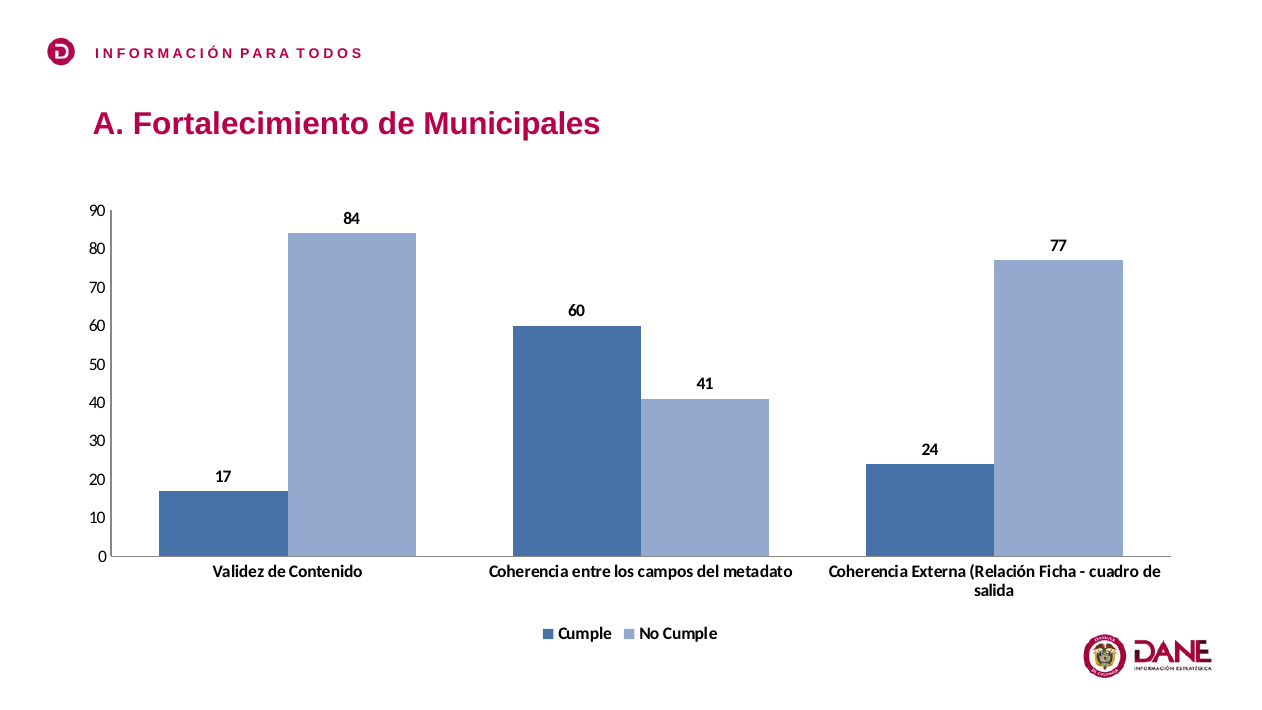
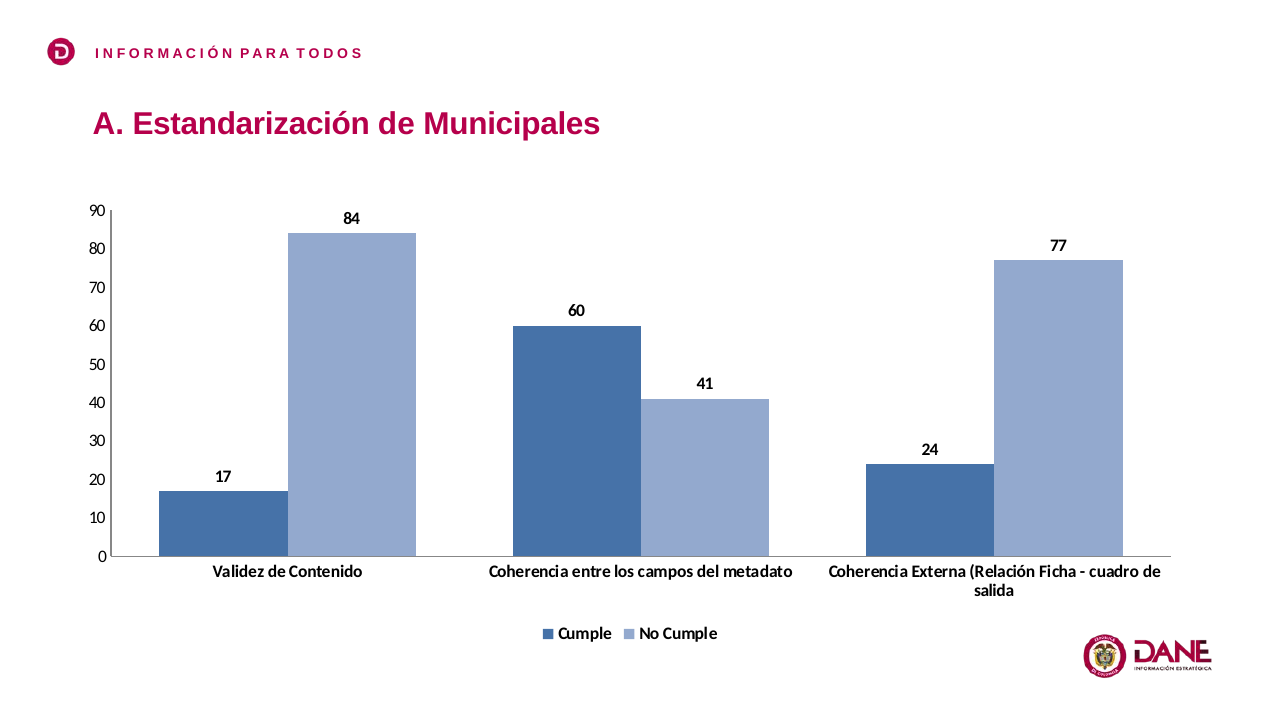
Fortalecimiento: Fortalecimiento -> Estandarización (251, 124)
